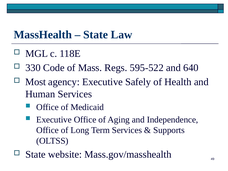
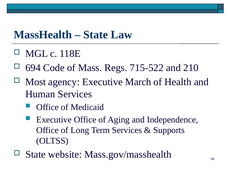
330: 330 -> 694 (33, 68)
595-522: 595-522 -> 715-522 (147, 68)
640: 640 -> 210 (191, 68)
Safely: Safely -> March (138, 82)
